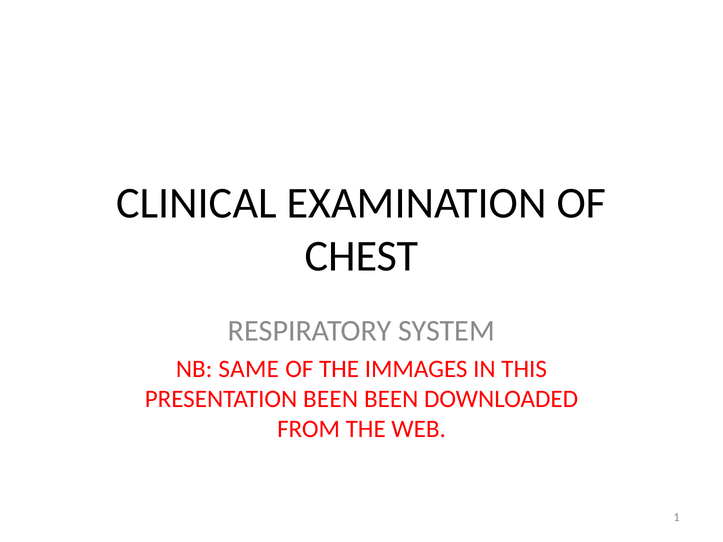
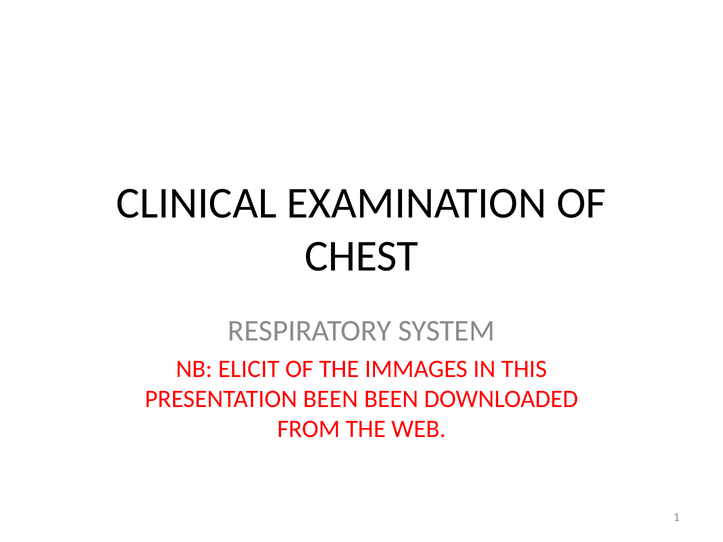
SAME: SAME -> ELICIT (249, 369)
